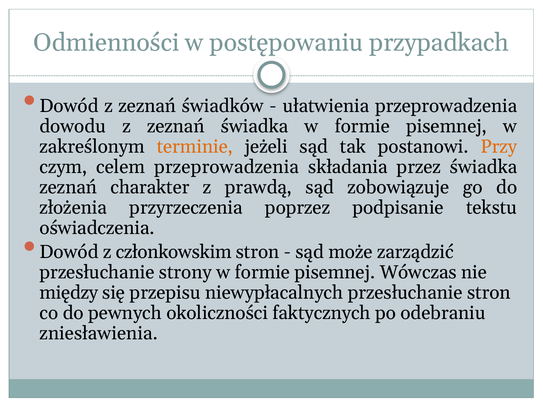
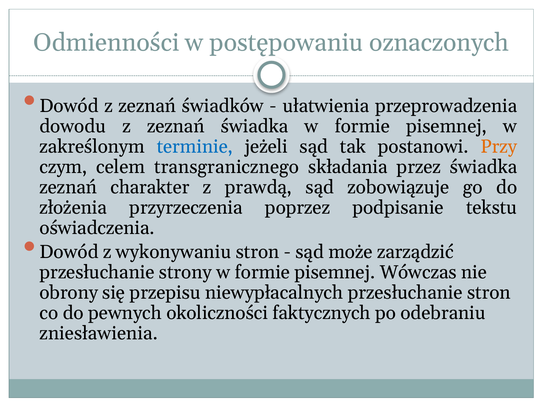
przypadkach: przypadkach -> oznaczonych (439, 43)
terminie colour: orange -> blue (195, 147)
celem przeprowadzenia: przeprowadzenia -> transgranicznego (227, 167)
członkowskim: członkowskim -> wykonywaniu (174, 252)
między: między -> obrony (69, 293)
